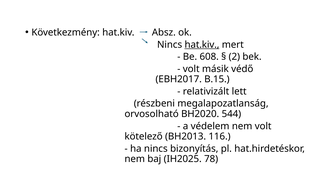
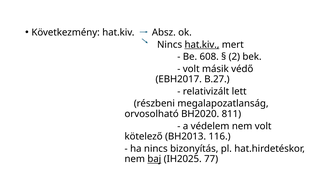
B.15: B.15 -> B.27 (217, 79)
544: 544 -> 811 (231, 114)
baj underline: none -> present (154, 159)
78: 78 -> 77 (211, 159)
